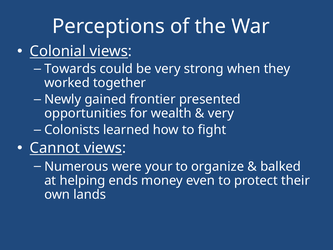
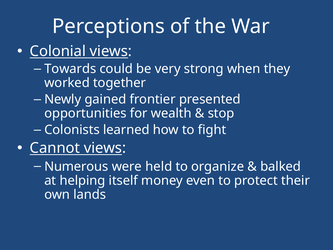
very: very -> stop (221, 113)
your: your -> held (159, 166)
ends: ends -> itself (123, 181)
